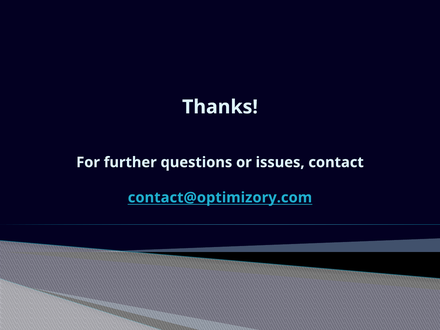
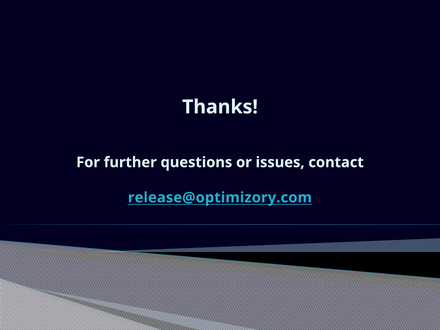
contact@optimizory.com: contact@optimizory.com -> release@optimizory.com (220, 198)
